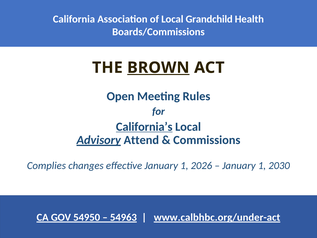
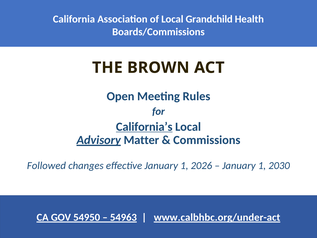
BROWN underline: present -> none (158, 68)
Attend: Attend -> Matter (141, 140)
Complies: Complies -> Followed (46, 166)
